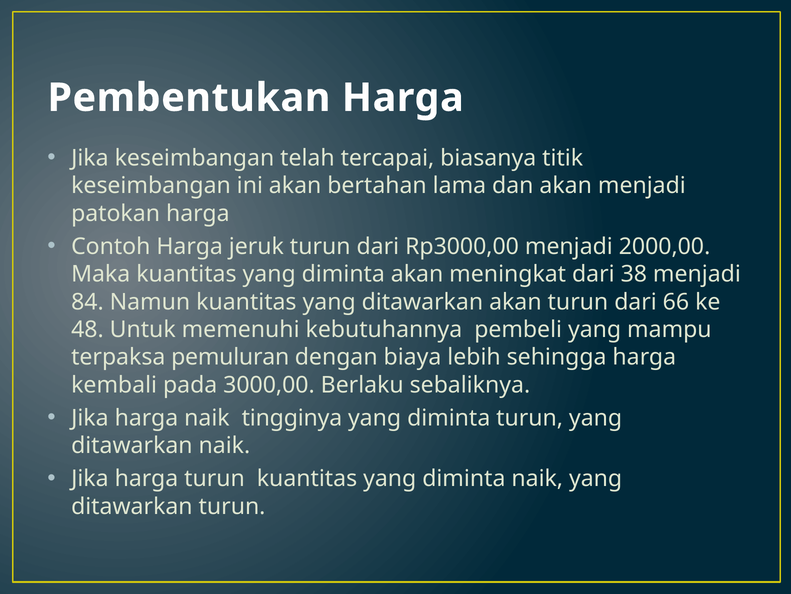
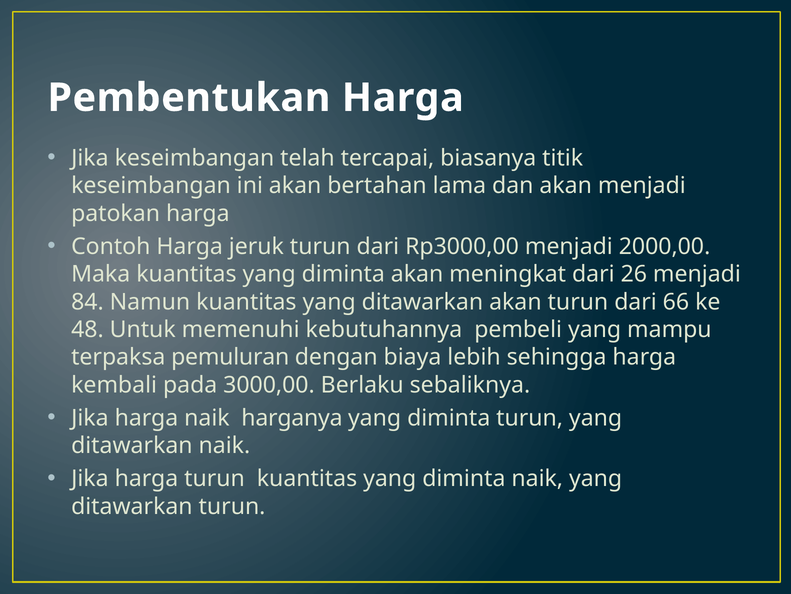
38: 38 -> 26 (634, 274)
tingginya: tingginya -> harganya (292, 418)
